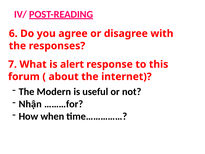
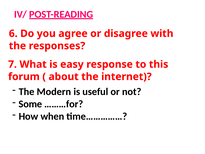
alert: alert -> easy (72, 64)
Nhận: Nhận -> Some (30, 104)
